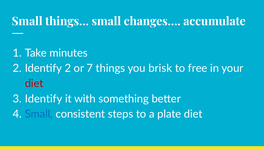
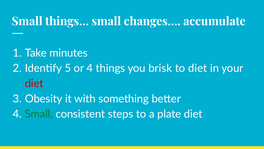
Identify 2: 2 -> 5 (68, 68)
or 7: 7 -> 4 (90, 68)
to free: free -> diet (198, 68)
Identify: Identify -> Obesity (44, 98)
Small colour: blue -> green (39, 114)
